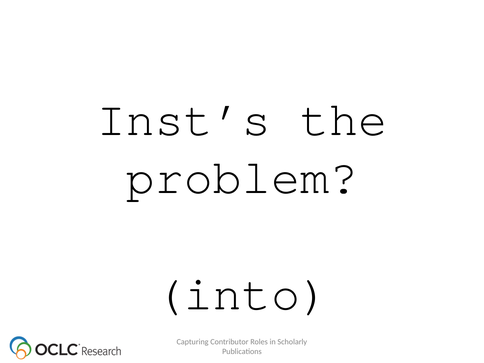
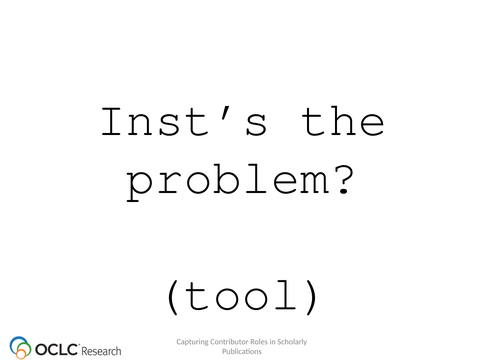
into: into -> tool (242, 293)
